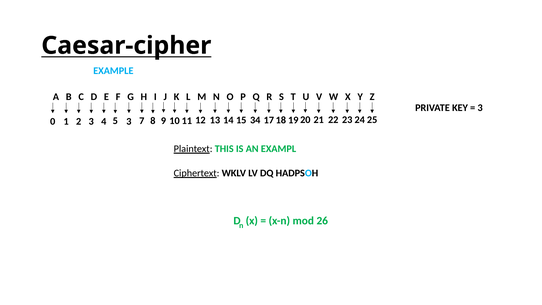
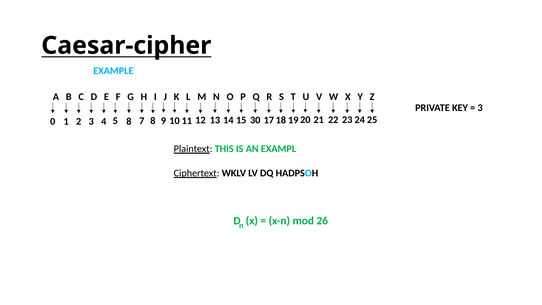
5 3: 3 -> 8 (129, 121)
34: 34 -> 30 (255, 120)
